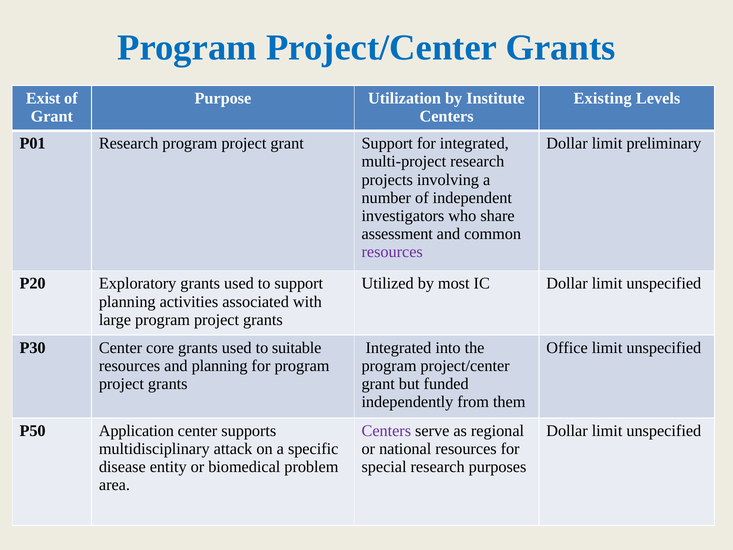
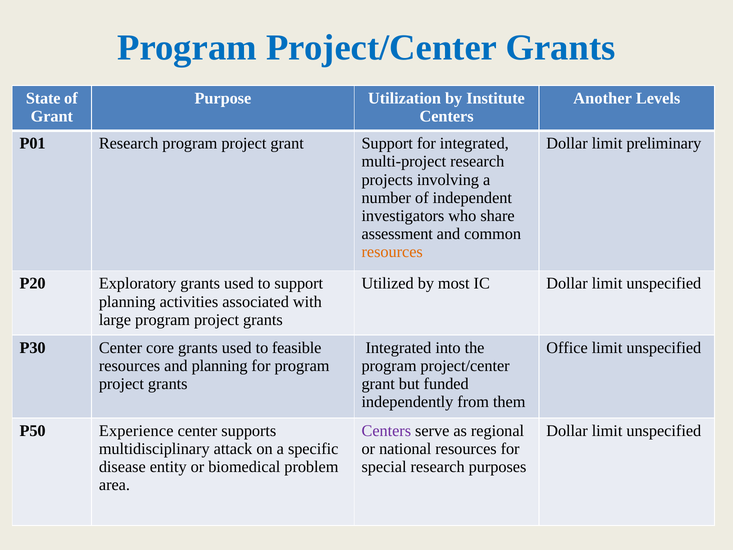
Exist: Exist -> State (43, 98)
Existing: Existing -> Another (603, 98)
resources colour: purple -> orange (392, 252)
suitable: suitable -> feasible (297, 348)
Application: Application -> Experience (136, 431)
